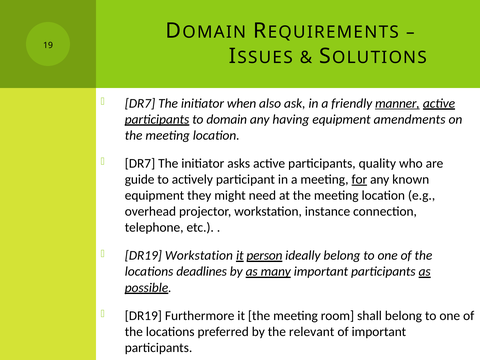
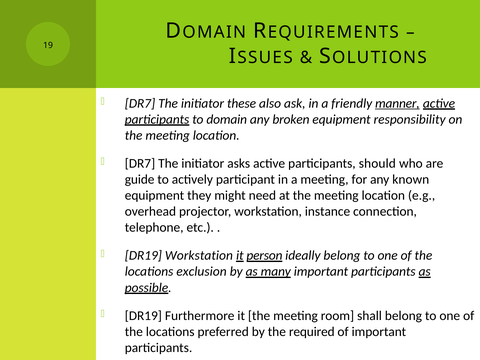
when: when -> these (242, 103)
having: having -> broken (291, 119)
amendments: amendments -> responsibility (410, 119)
quality: quality -> should (377, 163)
for underline: present -> none (359, 179)
deadlines: deadlines -> exclusion (202, 272)
relevant: relevant -> required (312, 332)
